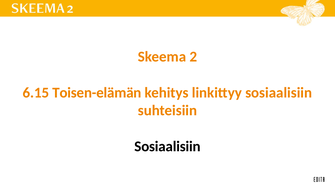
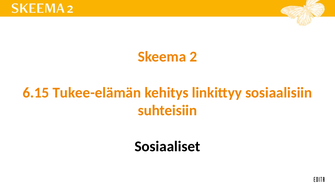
Toisen-elämän: Toisen-elämän -> Tukee-elämän (97, 92)
Sosiaalisiin: Sosiaalisiin -> Sosiaaliset (167, 146)
